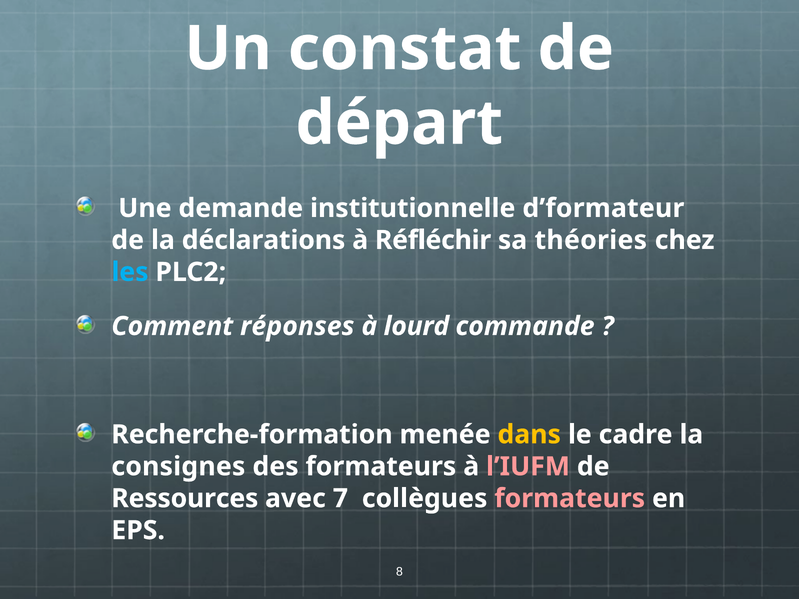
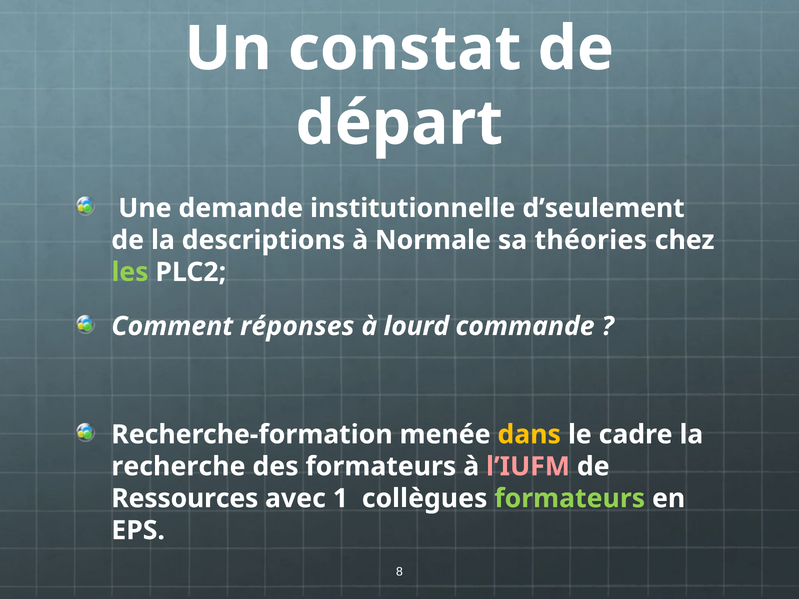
d’formateur: d’formateur -> d’seulement (604, 208)
déclarations: déclarations -> descriptions (263, 240)
Réfléchir: Réfléchir -> Normale (433, 240)
les colour: light blue -> light green (130, 272)
consignes: consignes -> recherche (178, 467)
7: 7 -> 1 (340, 499)
formateurs colour: pink -> light green (570, 499)
